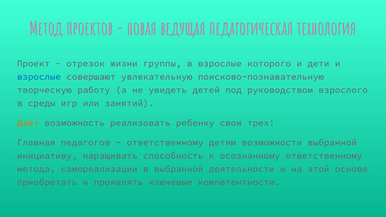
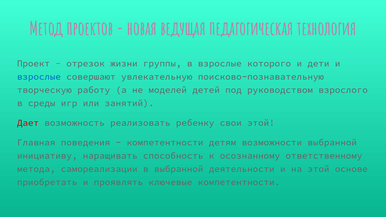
увидеть: увидеть -> моделей (168, 90)
Дает colour: orange -> red (28, 123)
свои трех: трех -> этой (261, 123)
педагогов: педагогов -> поведения (85, 142)
ответственному: ответственному -> компетентности (165, 142)
